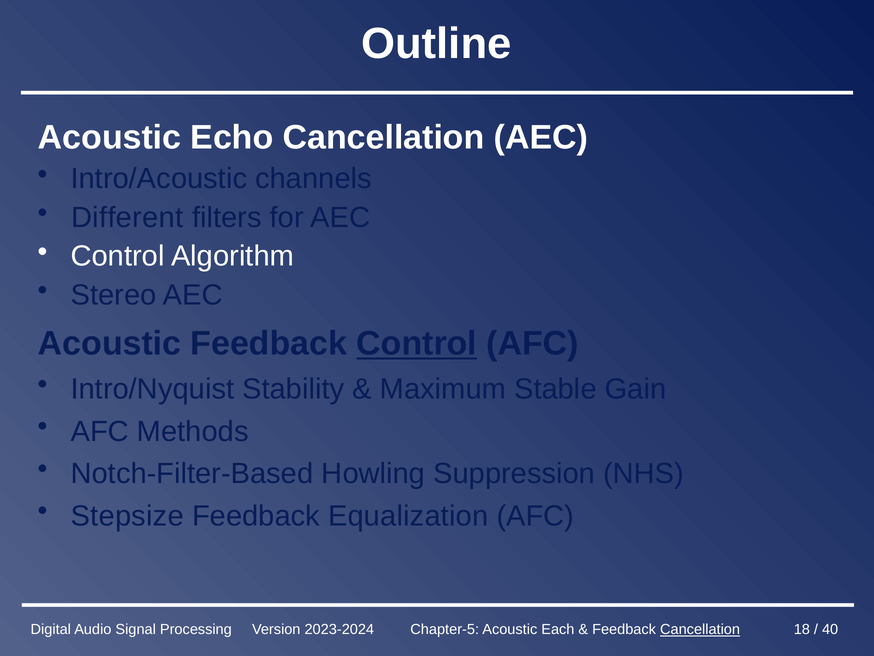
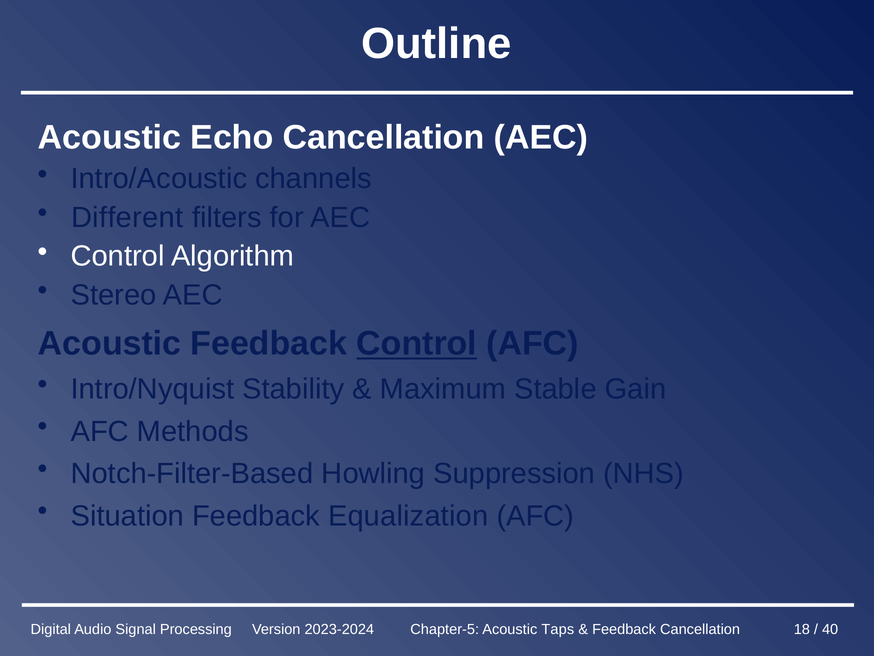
Stepsize: Stepsize -> Situation (127, 516)
Each: Each -> Taps (558, 629)
Cancellation underline: present -> none (700, 629)
